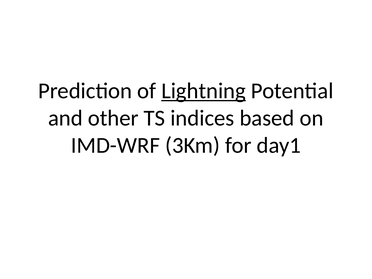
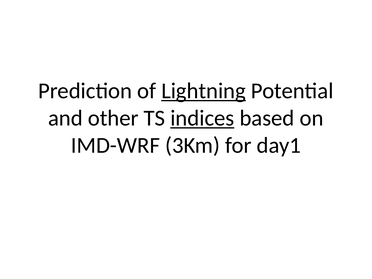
indices underline: none -> present (202, 118)
